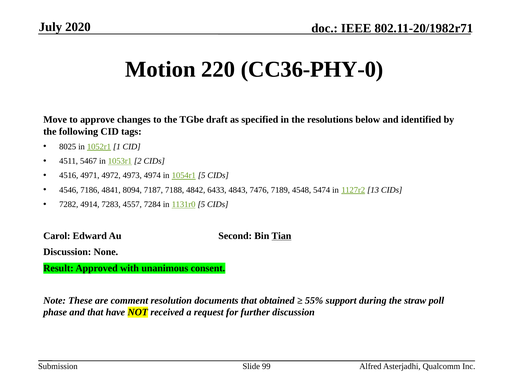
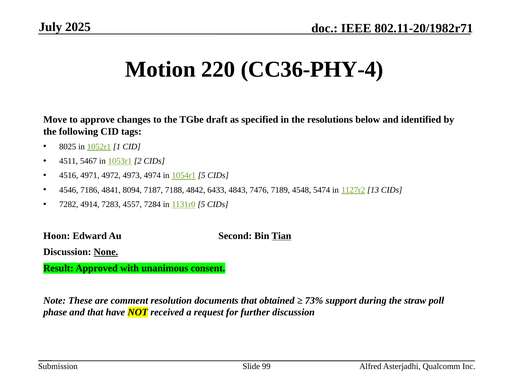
2020: 2020 -> 2025 (78, 27)
CC36-PHY-0: CC36-PHY-0 -> CC36-PHY-4 (312, 69)
Carol: Carol -> Hoon (57, 236)
None underline: none -> present (106, 252)
55%: 55% -> 73% (314, 300)
